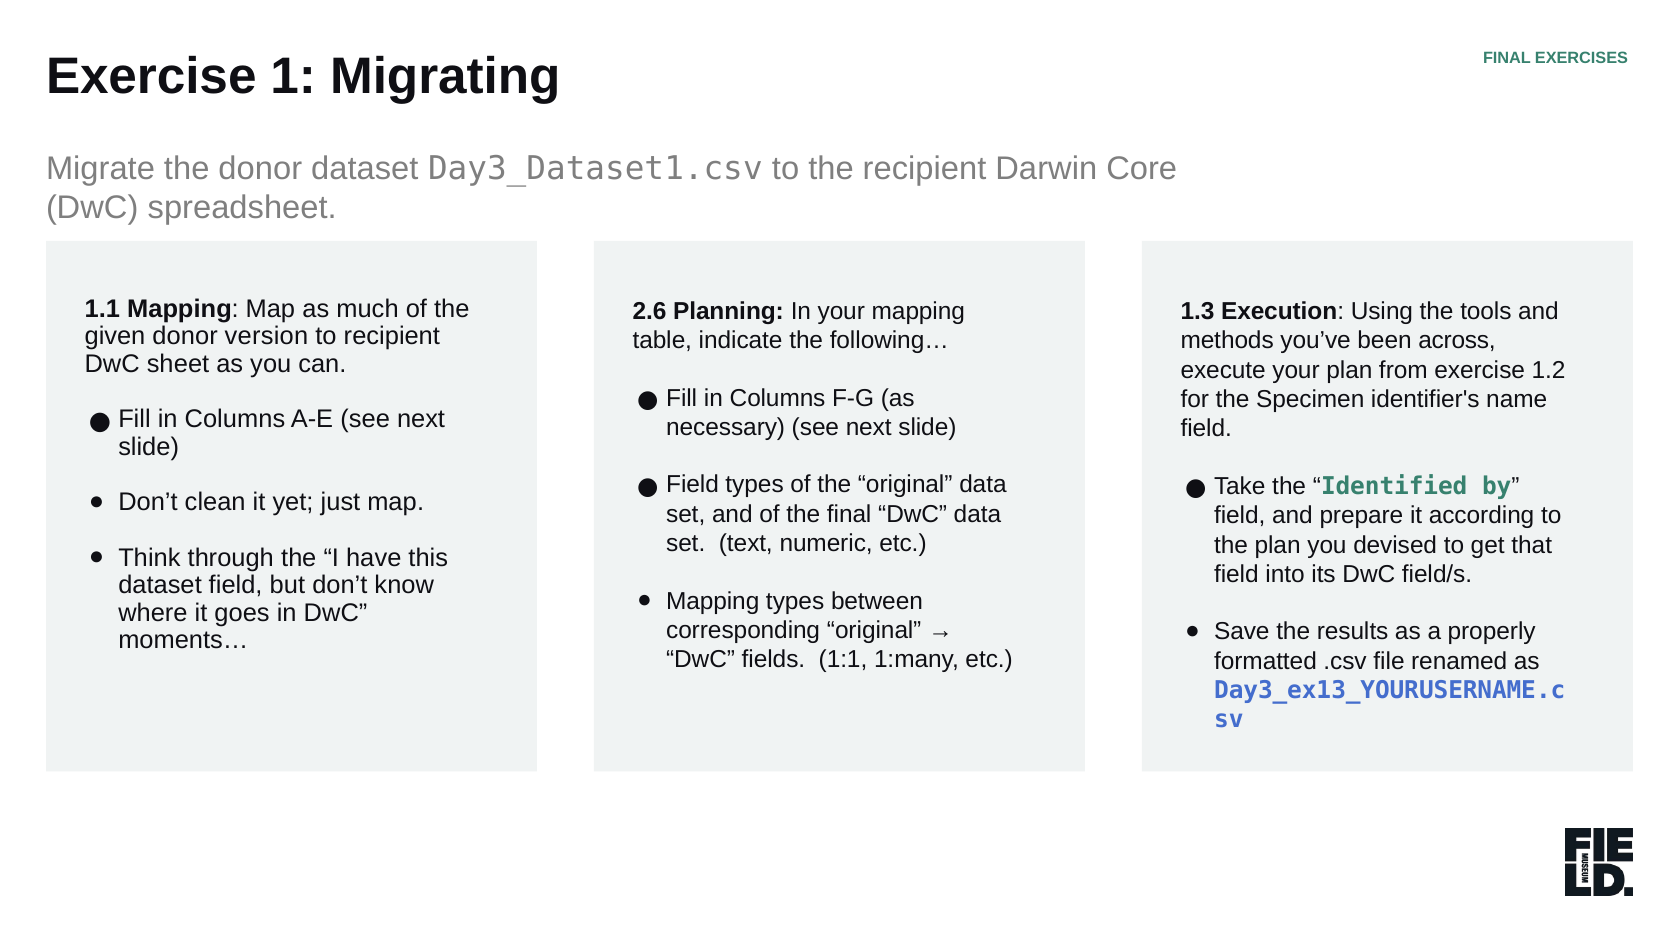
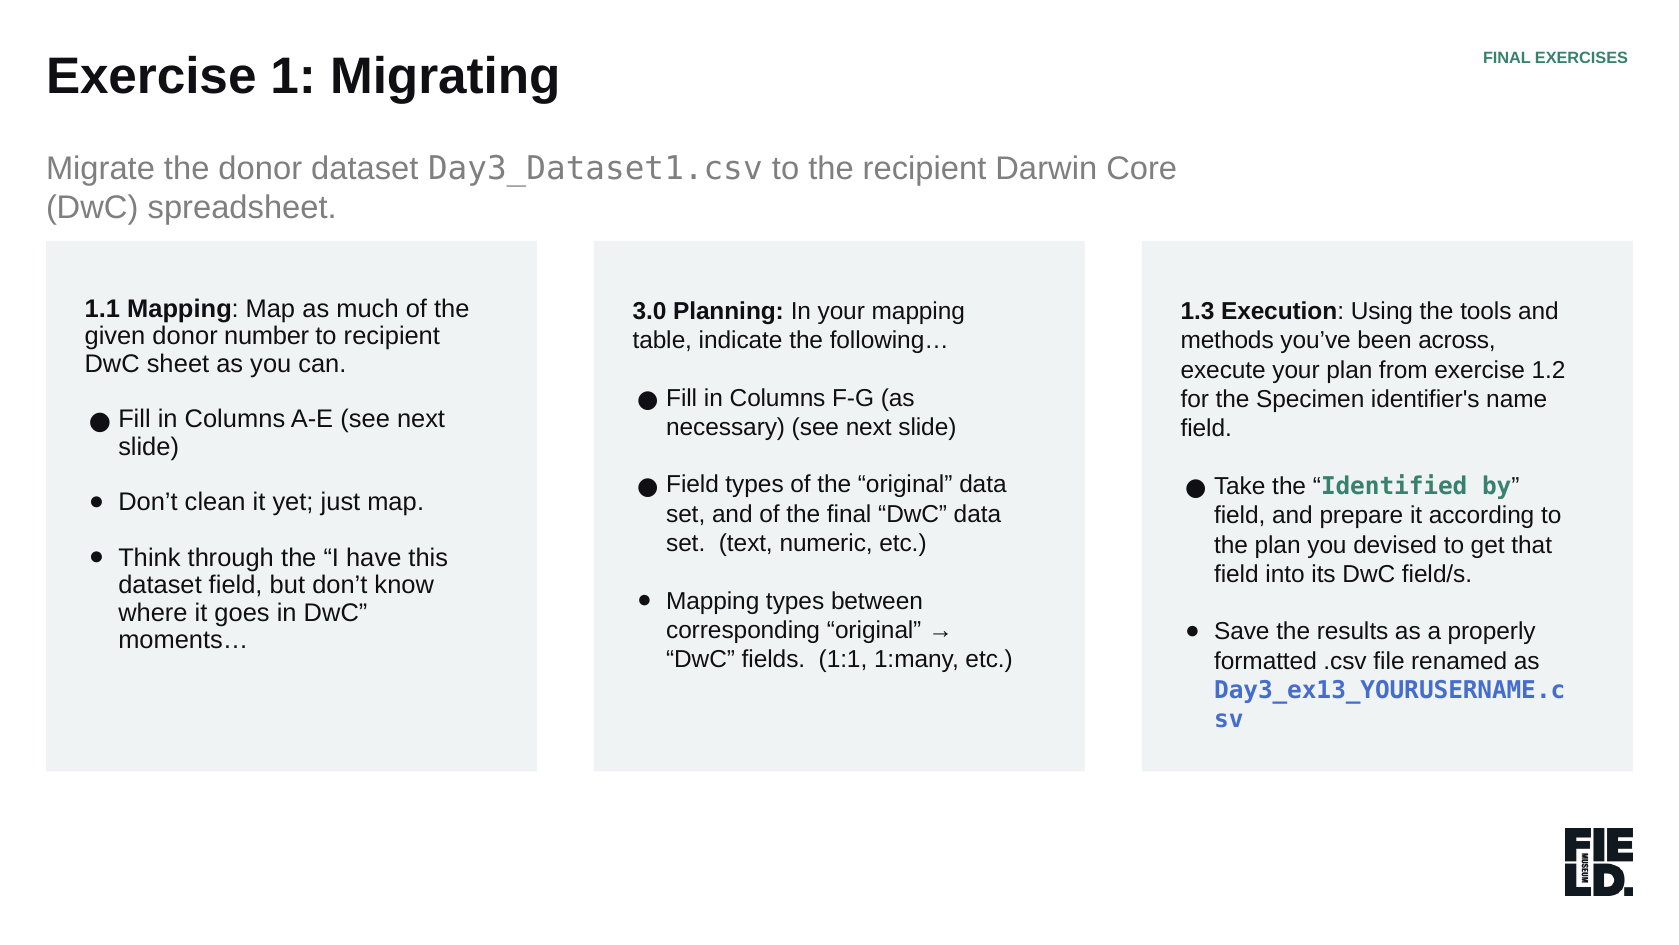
2.6: 2.6 -> 3.0 (650, 311)
version: version -> number (267, 336)
